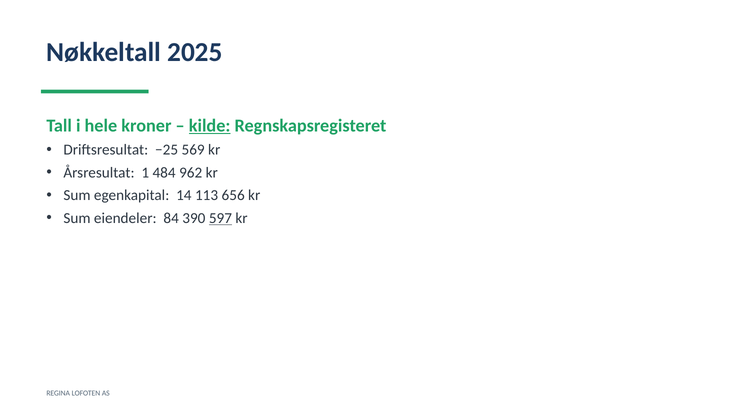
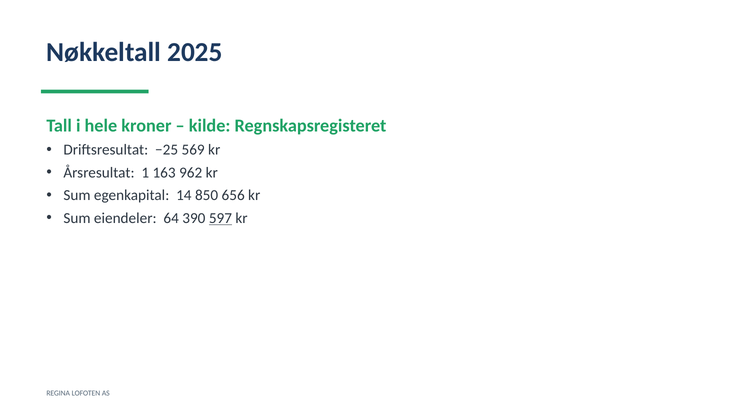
kilde underline: present -> none (210, 126)
484: 484 -> 163 (164, 173)
113: 113 -> 850 (207, 195)
84: 84 -> 64 (171, 218)
